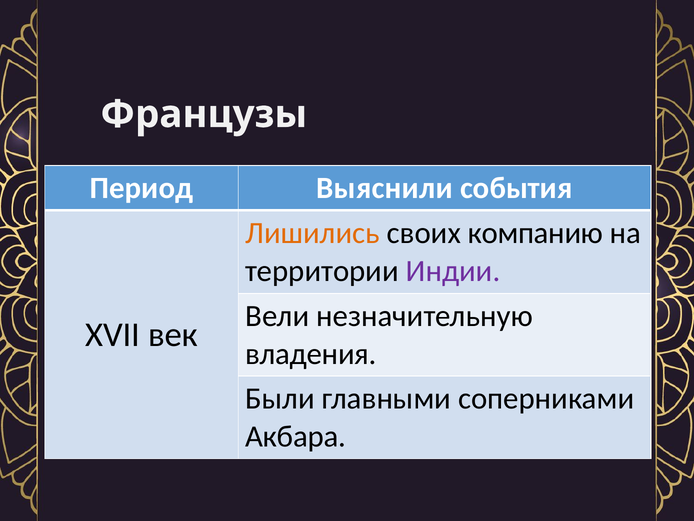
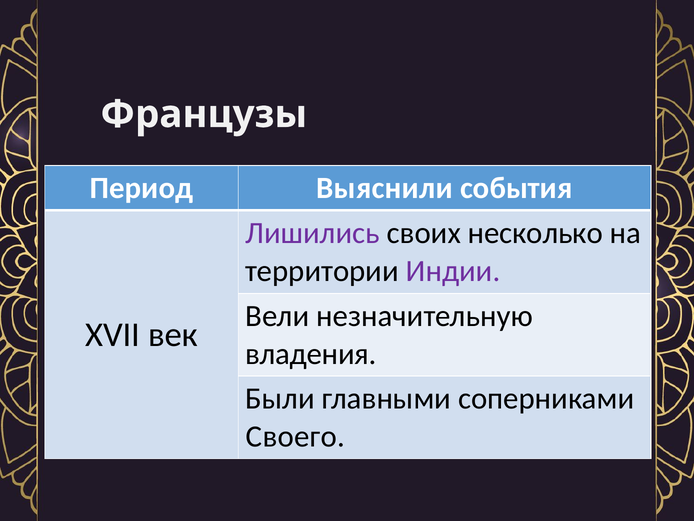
Лишились colour: orange -> purple (313, 233)
компанию: компанию -> несколько (535, 233)
Акбара: Акбара -> Своего (295, 436)
